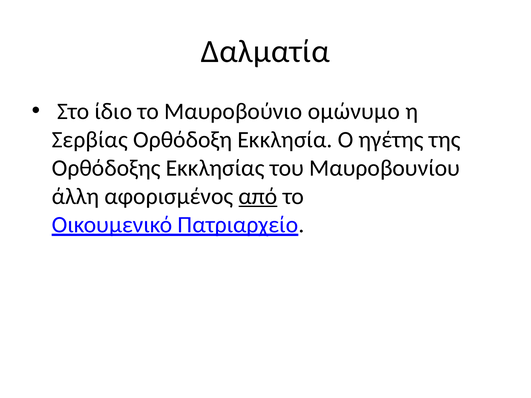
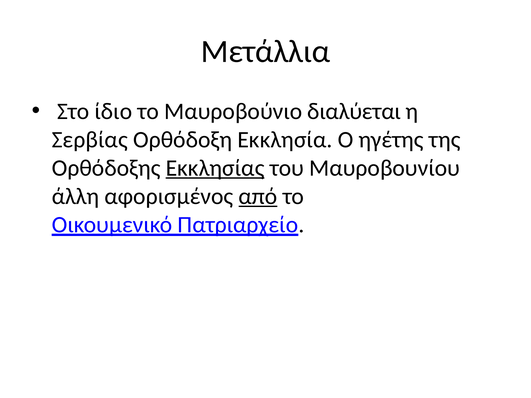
Δαλματία: Δαλματία -> Μετάλλια (266, 51)
ομώνυμο: ομώνυμο -> διαλύεται (354, 111)
Εκκλησίας underline: none -> present (215, 168)
